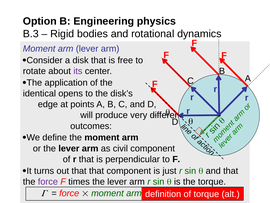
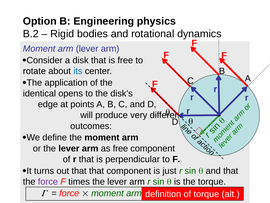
B.3: B.3 -> B.2 (31, 34)
its colour: purple -> blue (78, 71)
as civil: civil -> free (120, 148)
